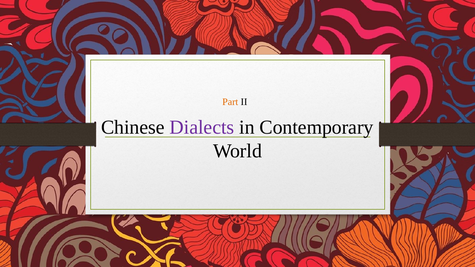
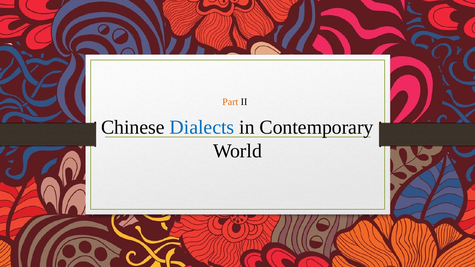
Dialects colour: purple -> blue (202, 127)
